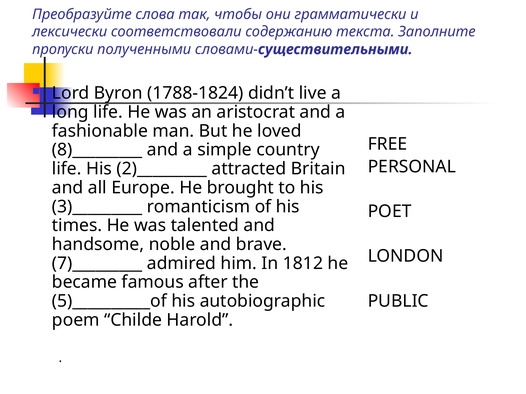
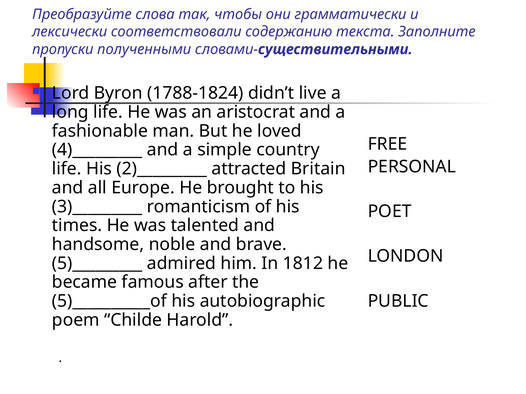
8)_________: 8)_________ -> 4)_________ (97, 150)
7)_________: 7)_________ -> 5)_________ (97, 264)
